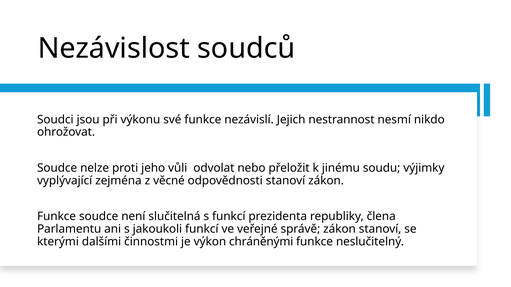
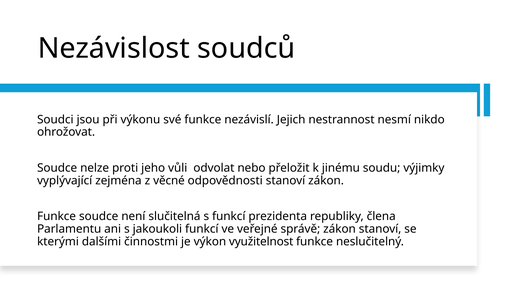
chráněnými: chráněnými -> využitelnost (261, 242)
